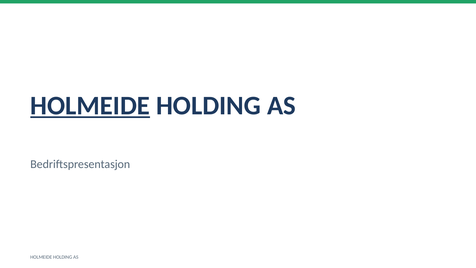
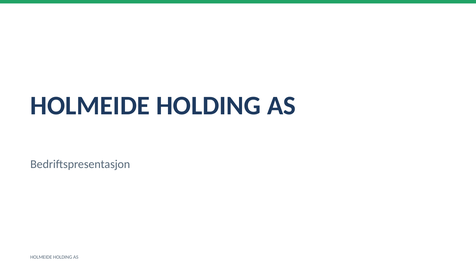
HOLMEIDE underline: present -> none (90, 106)
